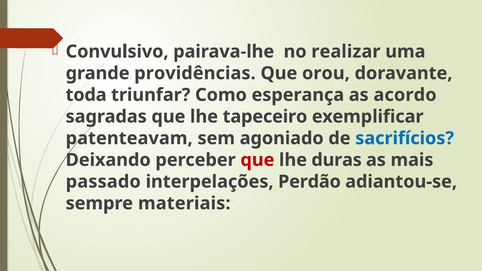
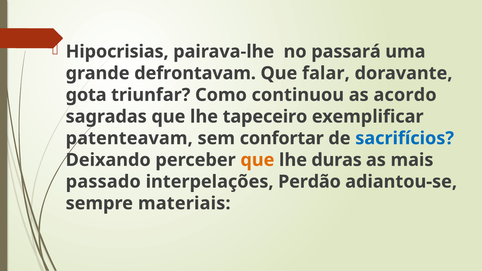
Convulsivo: Convulsivo -> Hipocrisias (117, 52)
realizar: realizar -> passará (346, 52)
providências: providências -> defrontavam (195, 73)
orou: orou -> falar (326, 73)
toda: toda -> gota (86, 95)
esperança: esperança -> continuou (298, 95)
agoniado: agoniado -> confortar (282, 138)
que colour: red -> orange (257, 160)
